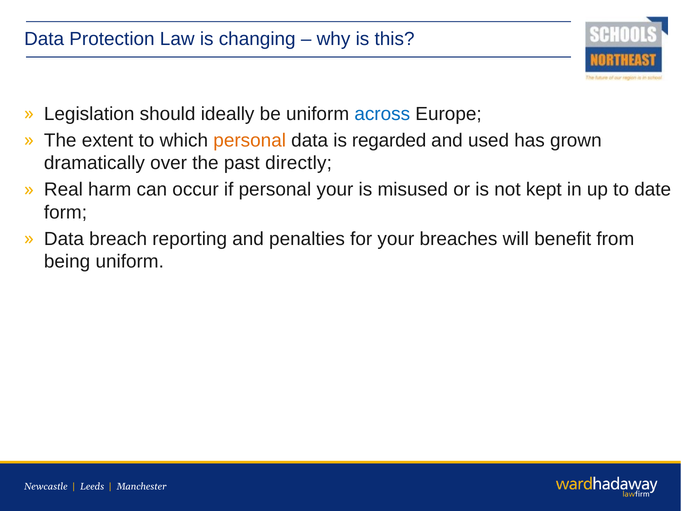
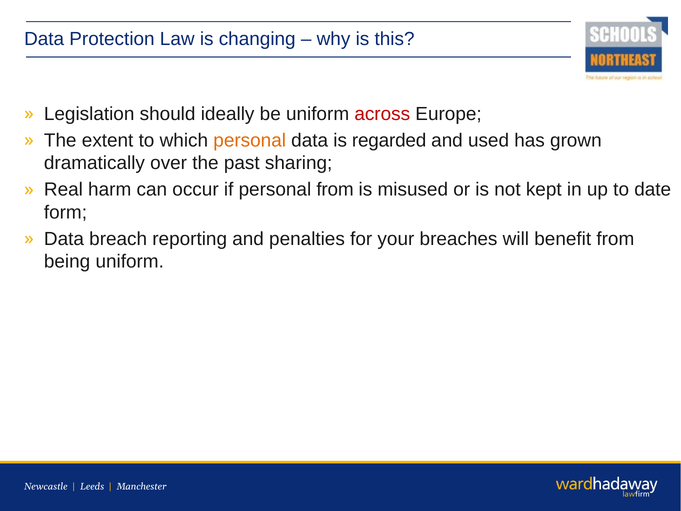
across colour: blue -> red (382, 114)
directly: directly -> sharing (299, 163)
personal your: your -> from (335, 190)
